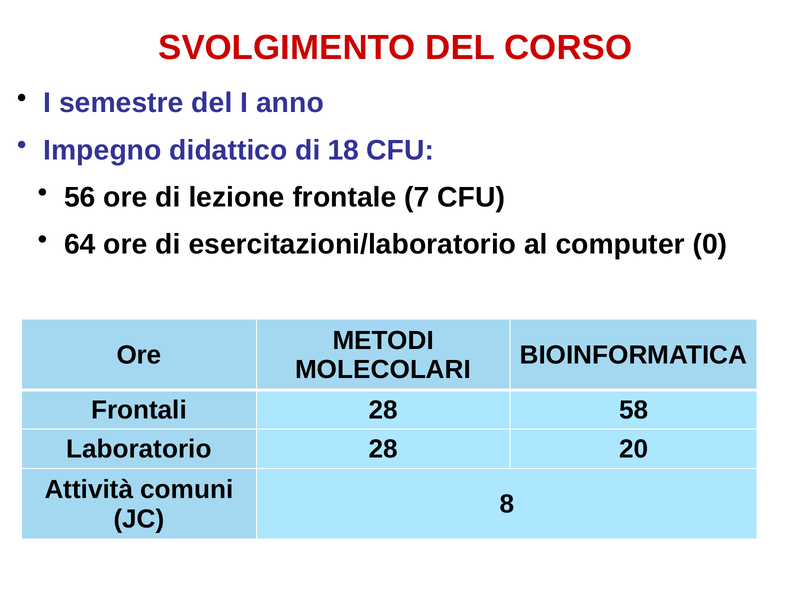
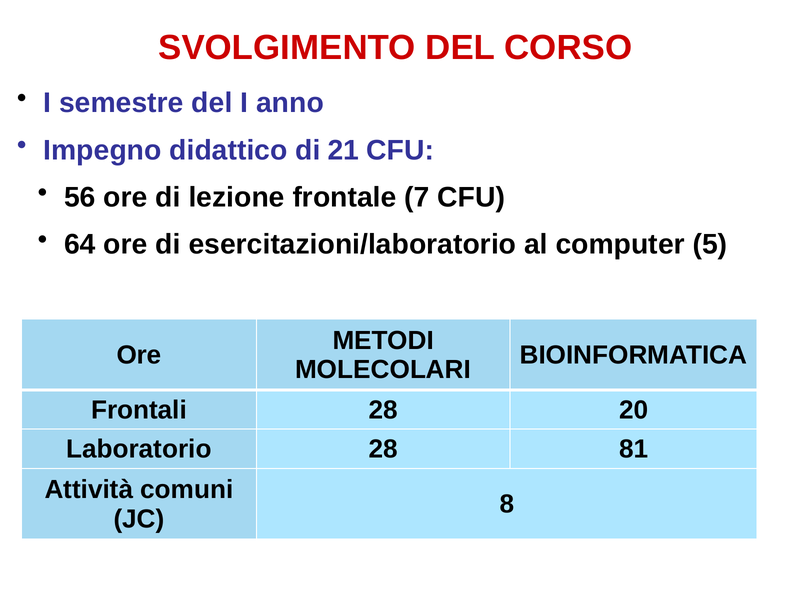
18: 18 -> 21 (344, 150)
0: 0 -> 5 (710, 244)
58: 58 -> 20 (634, 410)
20: 20 -> 81 (634, 449)
